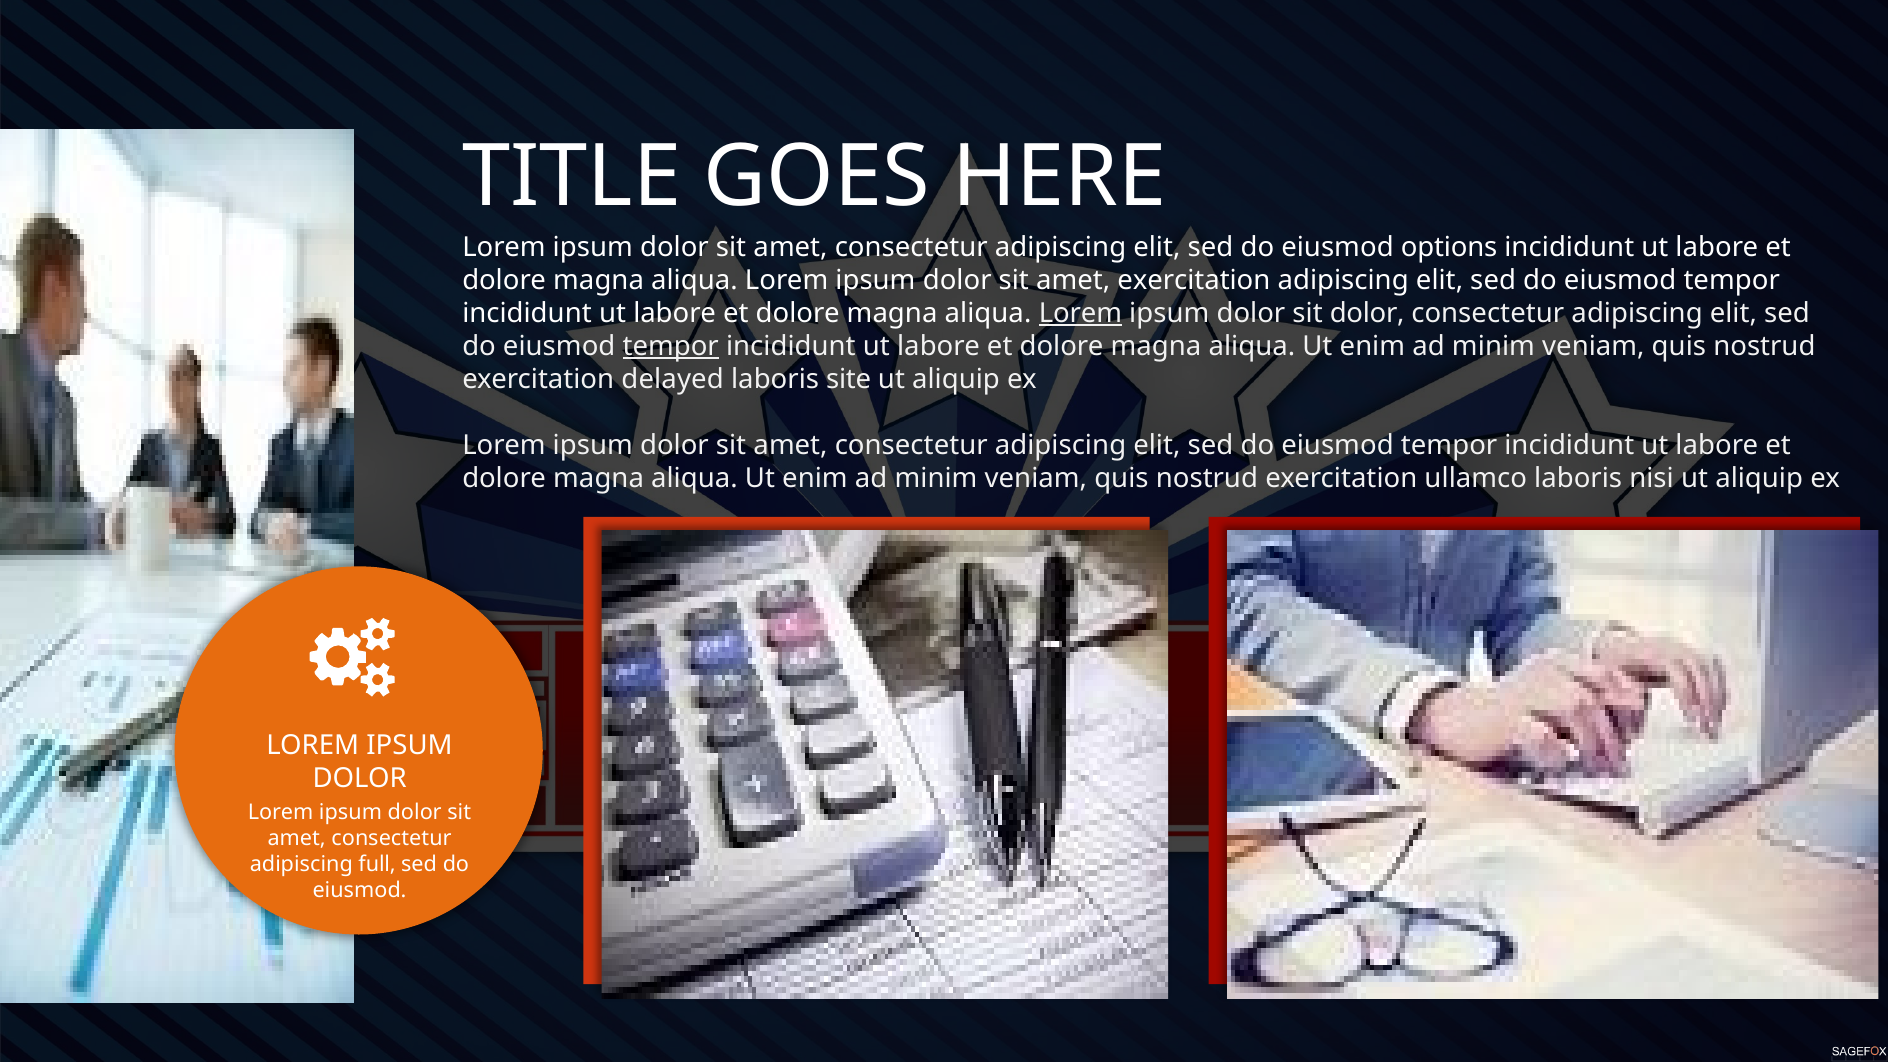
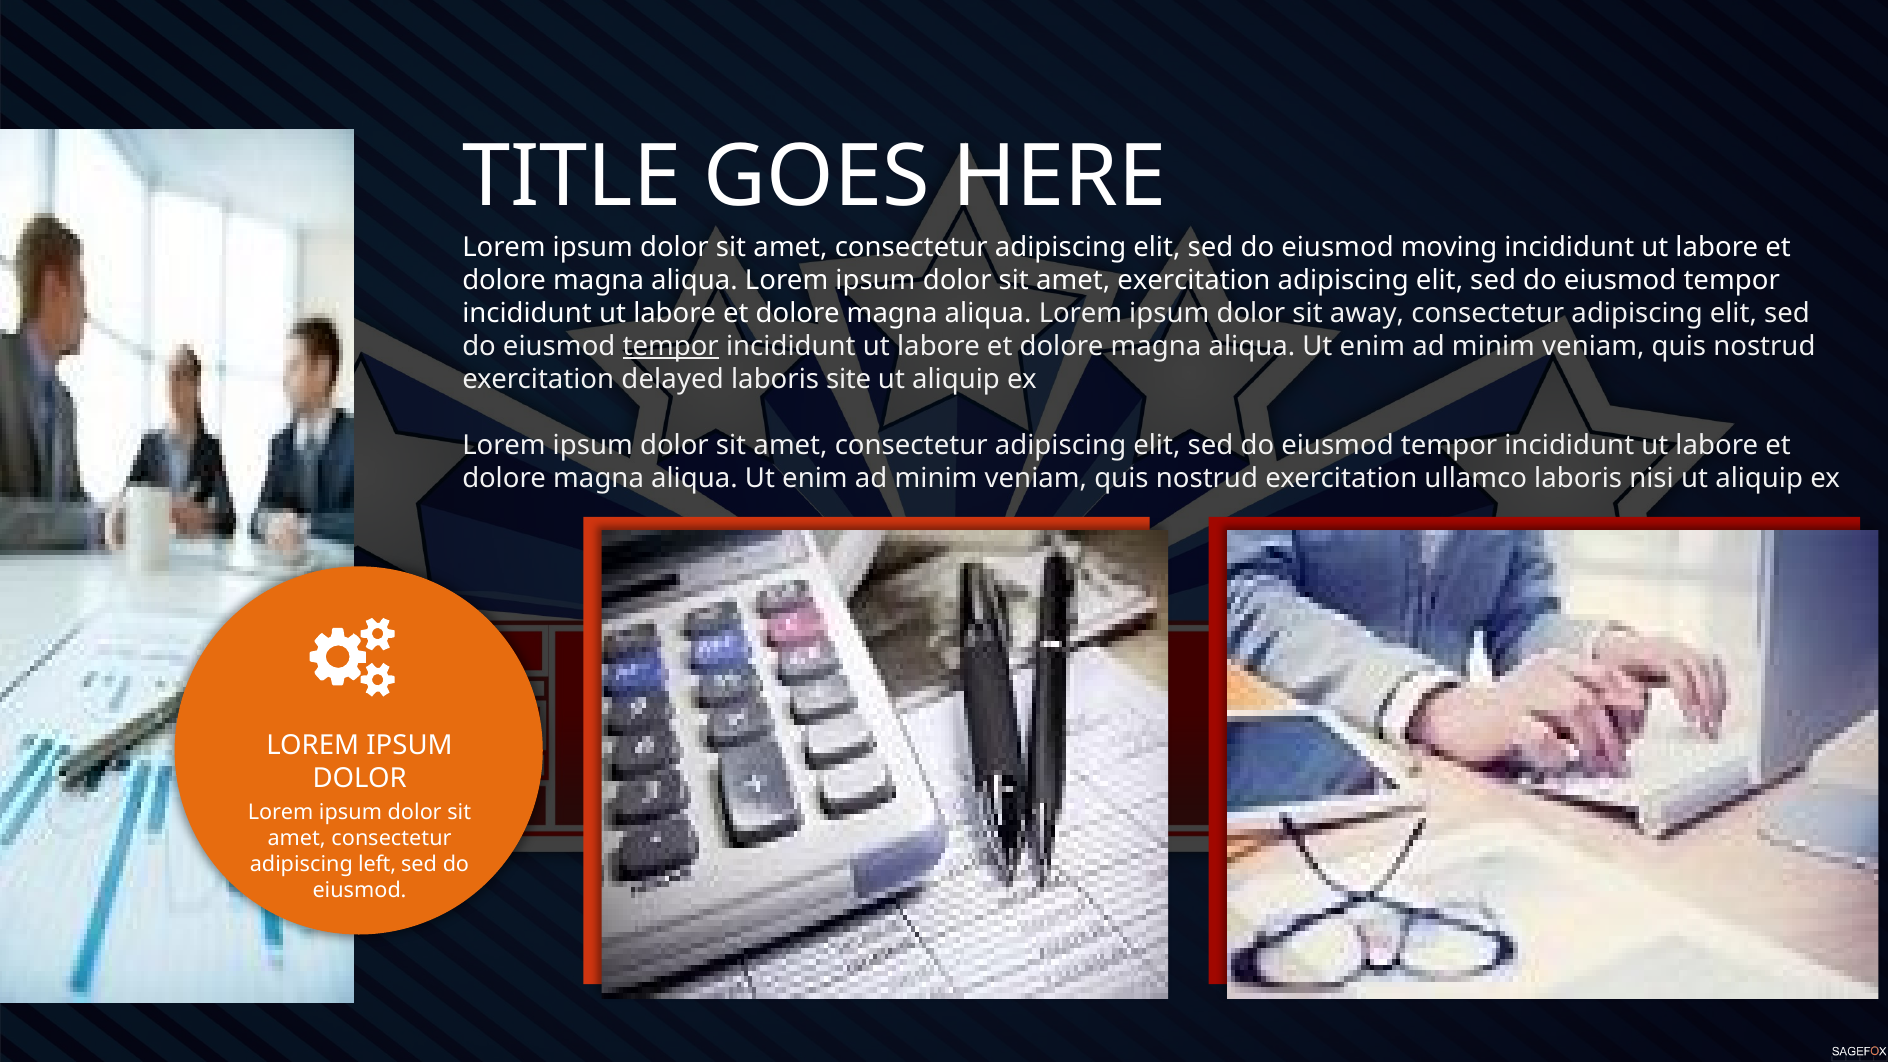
options: options -> moving (1449, 247)
Lorem underline: present -> none (1080, 313)
sit dolor: dolor -> away (1367, 313)
full: full -> left (377, 865)
